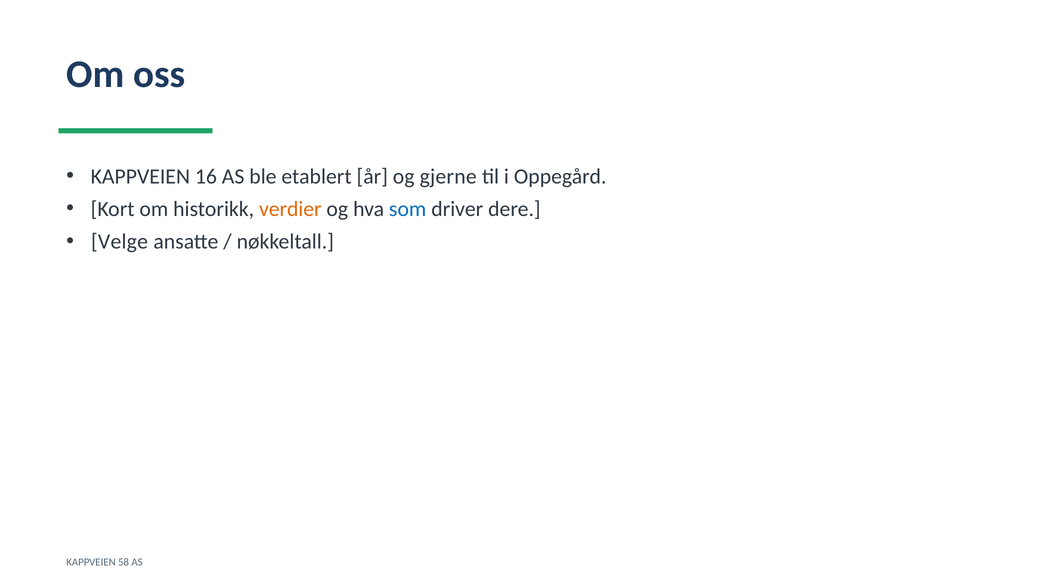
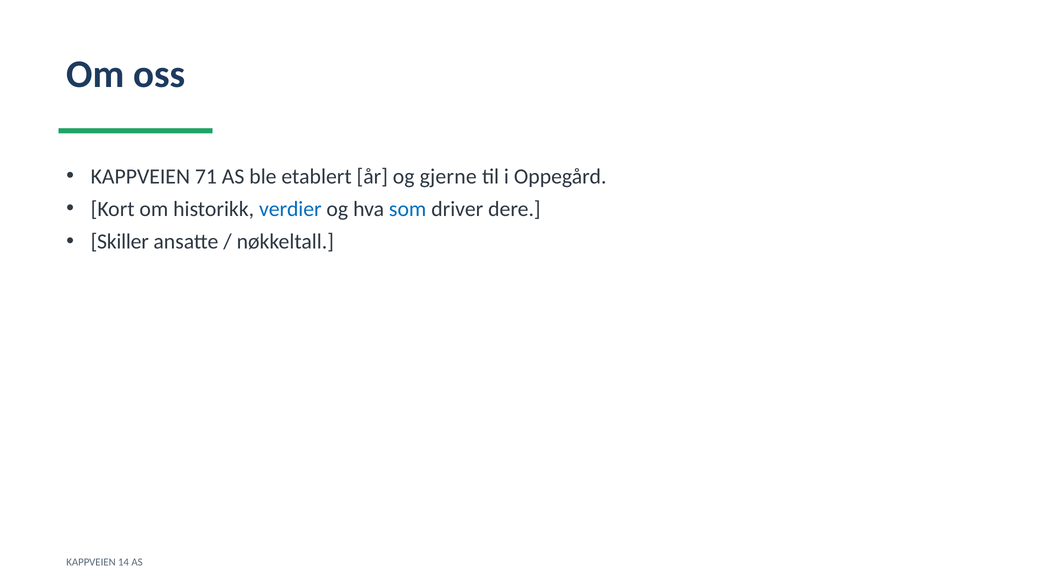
16: 16 -> 71 (206, 176)
verdier colour: orange -> blue (290, 209)
Velge: Velge -> Skiller (120, 242)
58: 58 -> 14 (123, 562)
